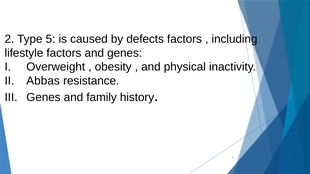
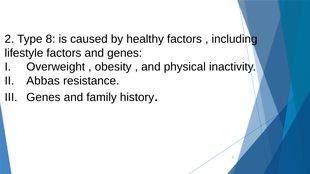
5: 5 -> 8 (51, 39)
defects: defects -> healthy (145, 39)
